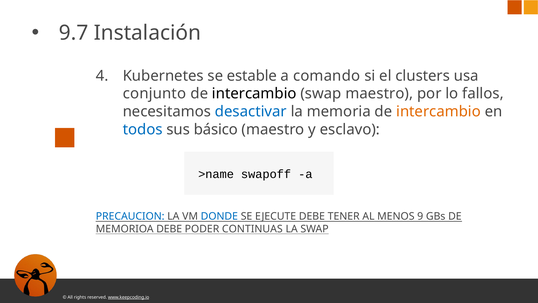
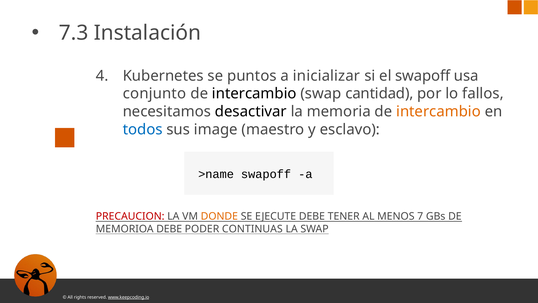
9.7: 9.7 -> 7.3 (74, 33)
estable: estable -> puntos (252, 76)
comando: comando -> inicializar (327, 76)
el clusters: clusters -> swapoff (423, 76)
swap maestro: maestro -> cantidad (379, 94)
desactivar colour: blue -> black (251, 112)
básico: básico -> image (216, 129)
PRECAUCION colour: blue -> red (130, 216)
DONDE colour: blue -> orange (219, 216)
9: 9 -> 7 (420, 216)
